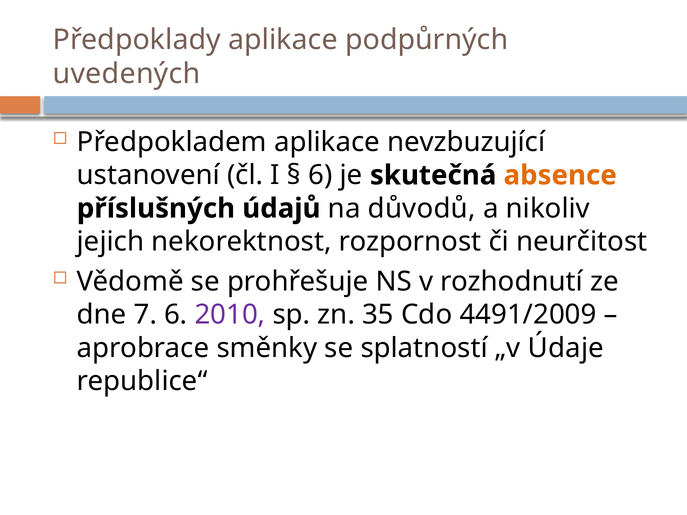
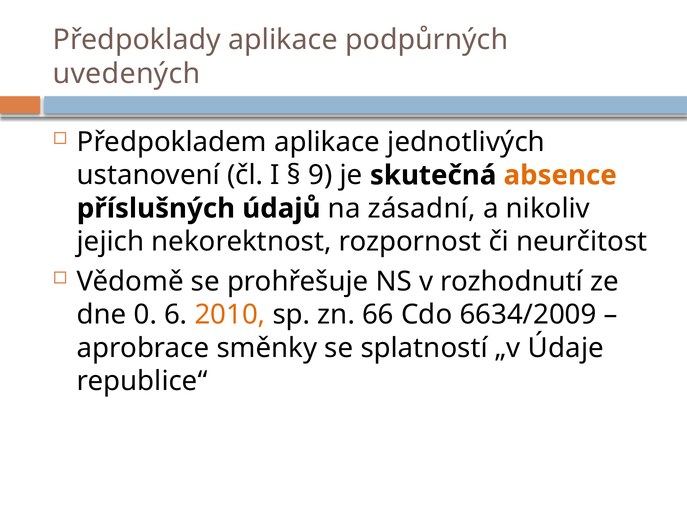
nevzbuzující: nevzbuzující -> jednotlivých (466, 142)
6: 6 -> 9 (320, 175)
důvodů: důvodů -> zásadní (422, 209)
7: 7 -> 0 (145, 315)
2010 colour: purple -> orange (230, 315)
35: 35 -> 66 (378, 315)
4491/2009: 4491/2009 -> 6634/2009 (528, 315)
